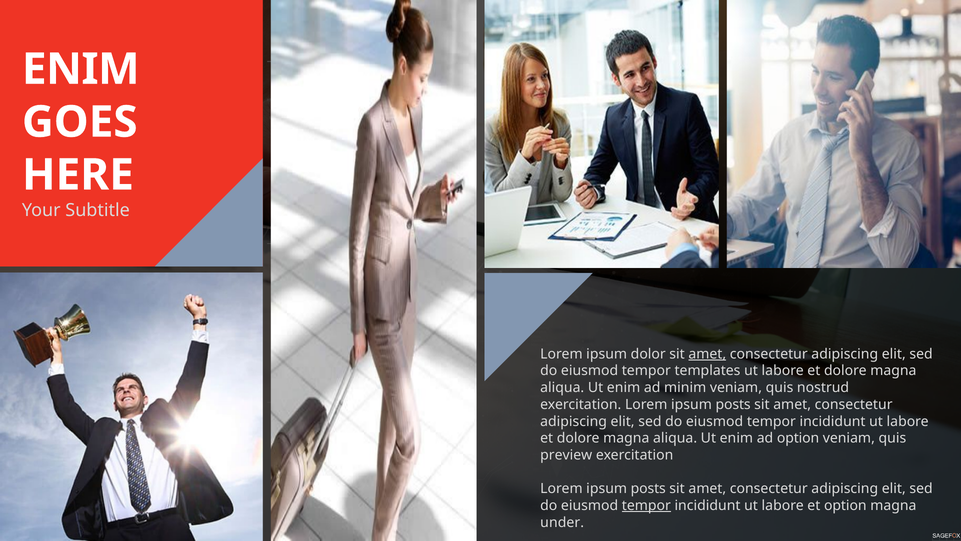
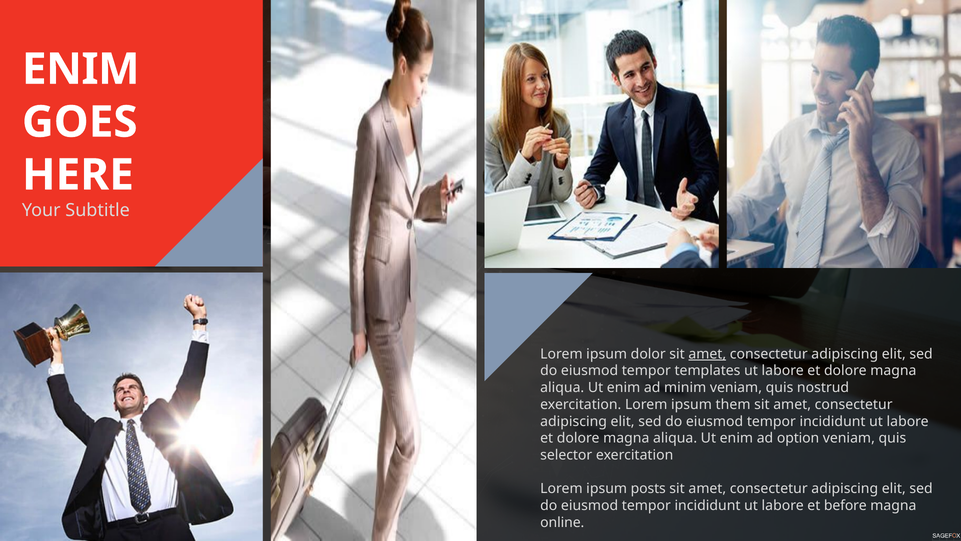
posts: posts -> them (733, 404)
preview: preview -> selector (566, 455)
tempor underline: present -> none (646, 505)
et option: option -> before (845, 505)
under: under -> online (562, 522)
